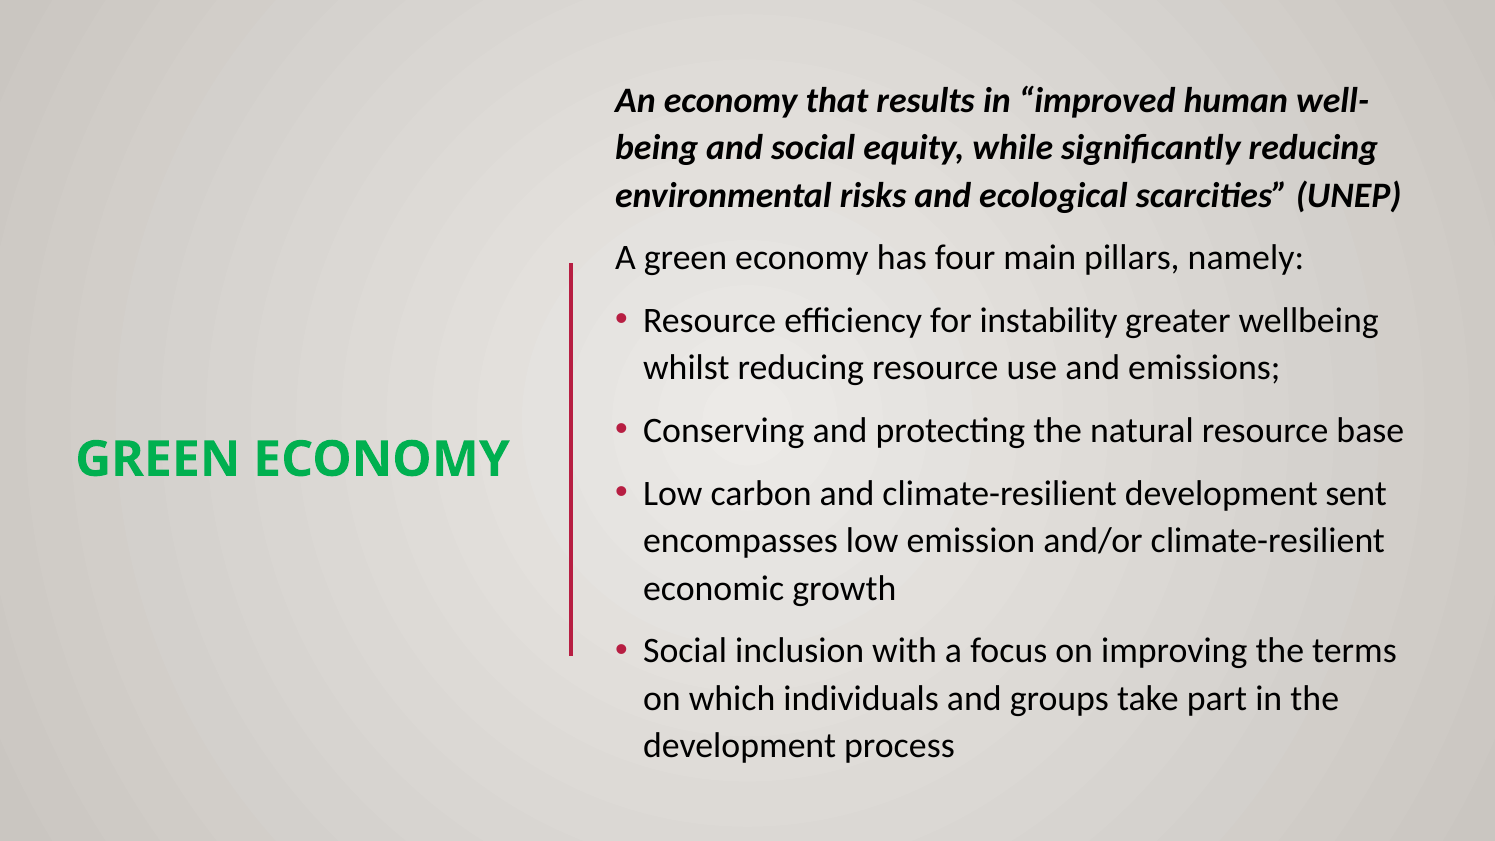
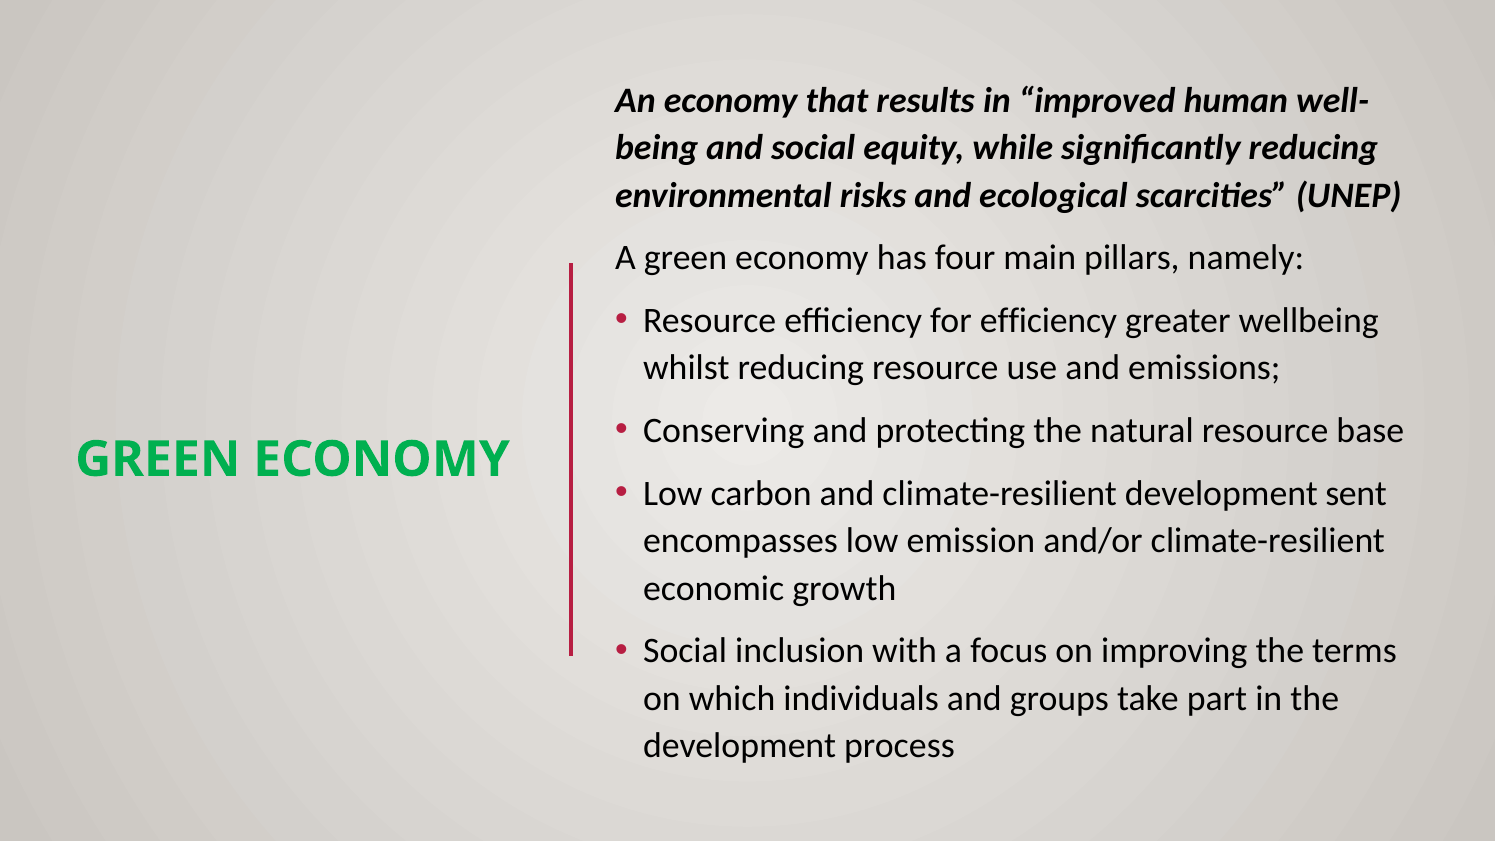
for instability: instability -> efficiency (1049, 321)
